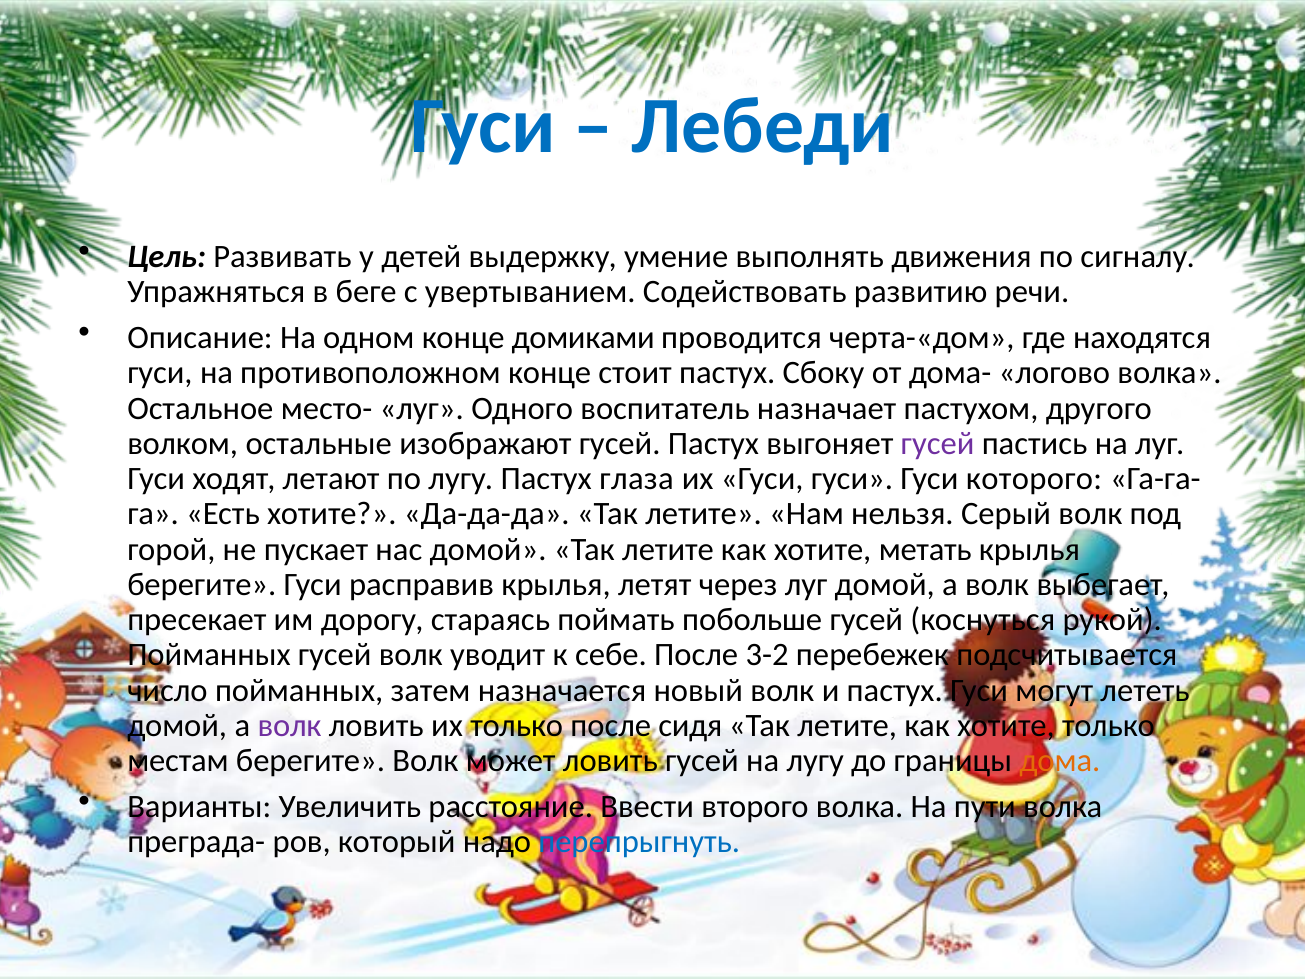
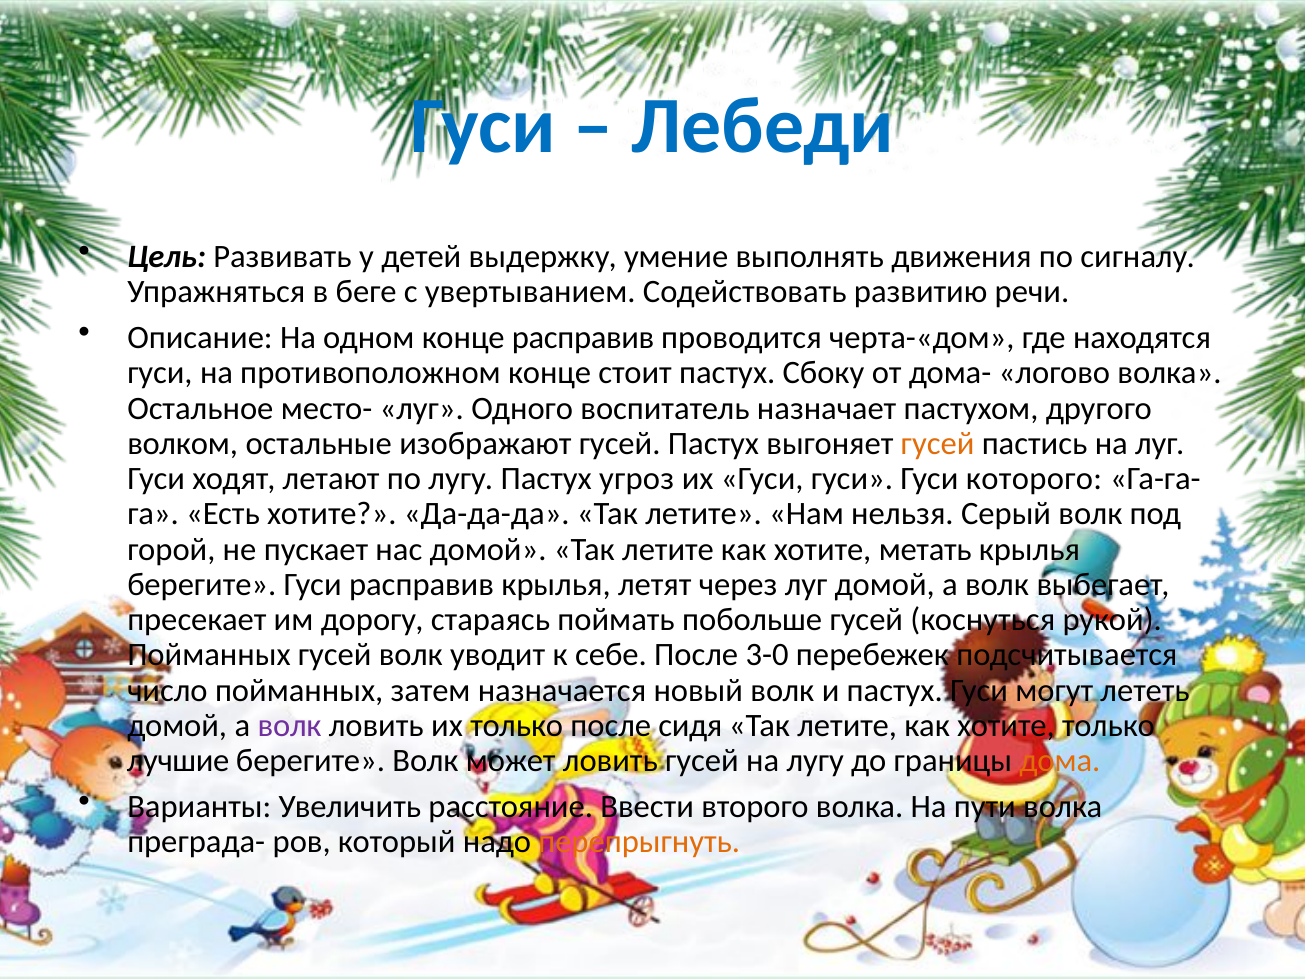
конце домиками: домиками -> расправив (583, 338)
гусей colour: purple -> orange (938, 443)
глаза: глаза -> угроз (637, 479)
3-2: 3-2 -> 3-0 (767, 655)
местам: местам -> лучшие (178, 761)
перепрыгнуть colour: blue -> orange (639, 842)
